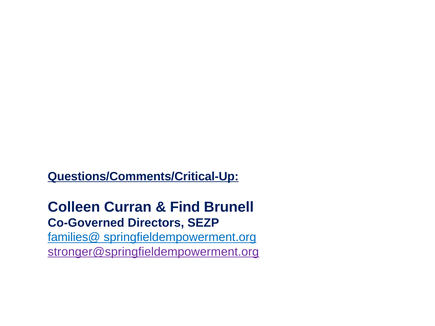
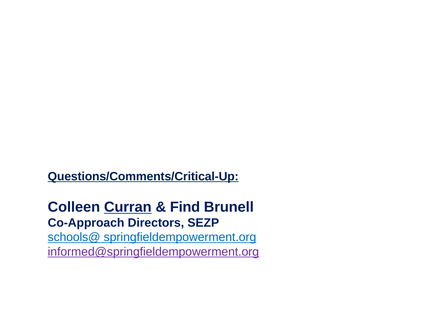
Curran underline: none -> present (128, 207)
Co-Governed: Co-Governed -> Co-Approach (86, 223)
families@: families@ -> schools@ (74, 237)
stronger@springfieldempowerment.org: stronger@springfieldempowerment.org -> informed@springfieldempowerment.org (153, 252)
